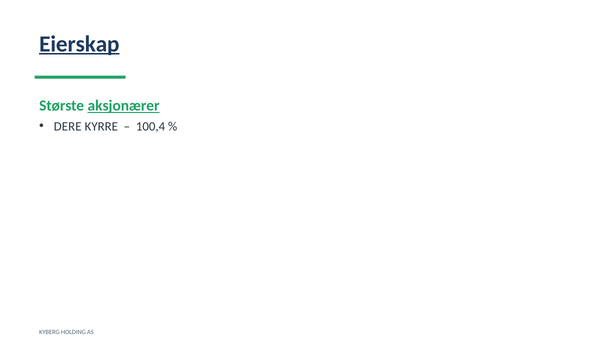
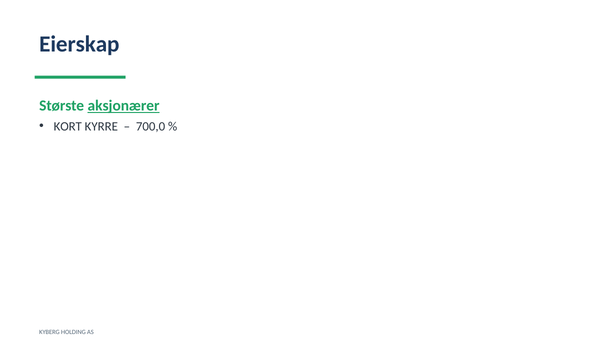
Eierskap underline: present -> none (79, 44)
DERE: DERE -> KORT (68, 127)
100,4: 100,4 -> 700,0 (151, 127)
